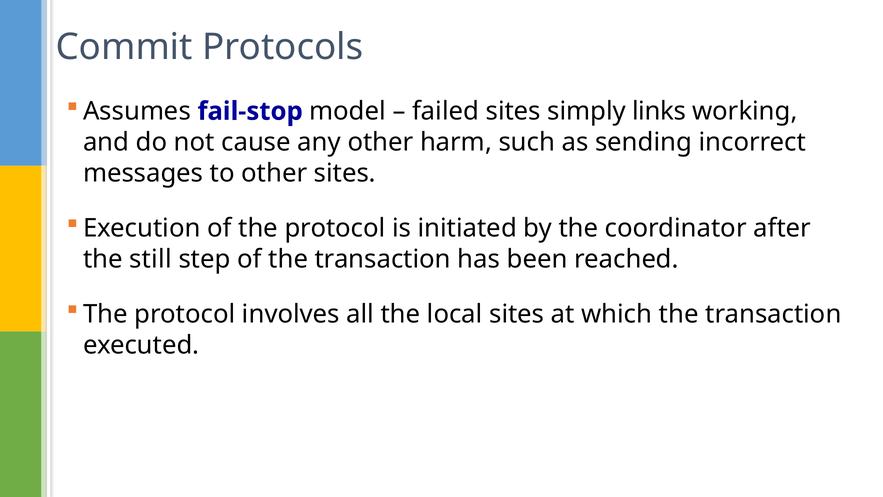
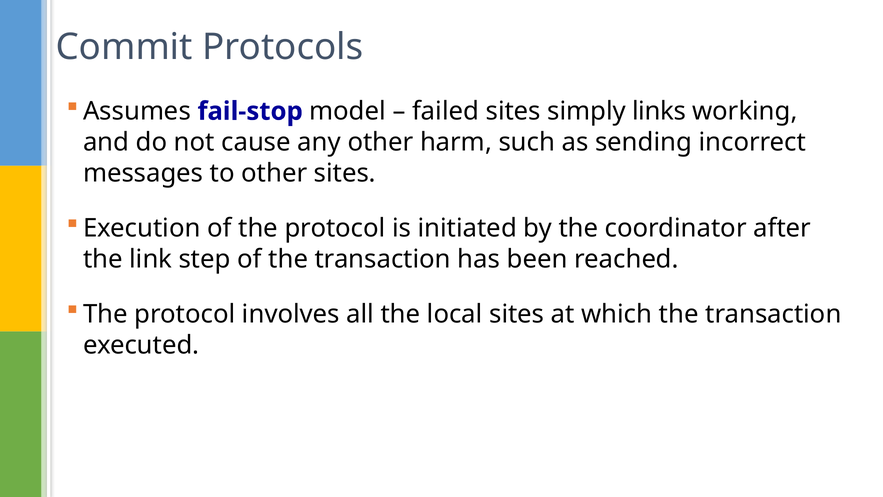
still: still -> link (151, 259)
